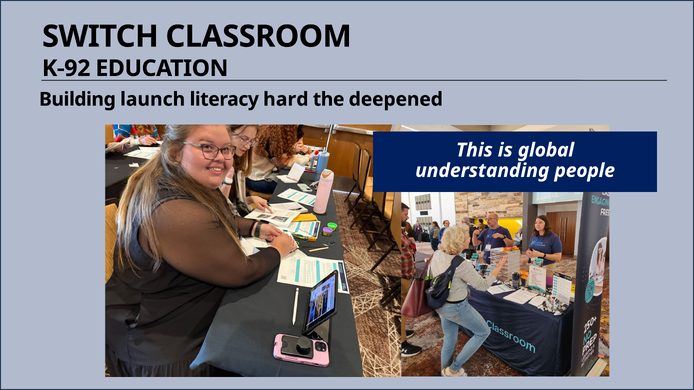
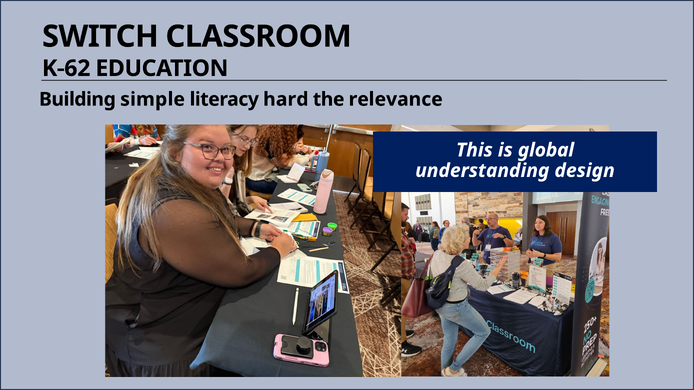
K-92: K-92 -> K-62 (66, 68)
launch: launch -> simple (153, 99)
deepened: deepened -> relevance (396, 99)
people: people -> design (585, 171)
